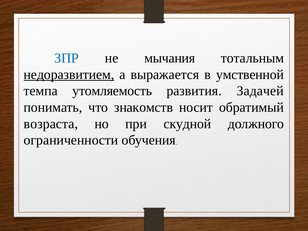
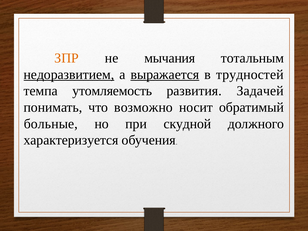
ЗПР colour: blue -> orange (67, 58)
выражается underline: none -> present (165, 74)
умственной: умственной -> трудностей (250, 74)
знакомств: знакомств -> возможно (143, 107)
возраста: возраста -> больные (51, 124)
ограниченности: ограниченности -> характеризуется (71, 140)
